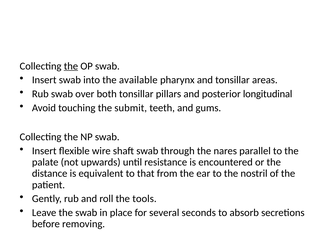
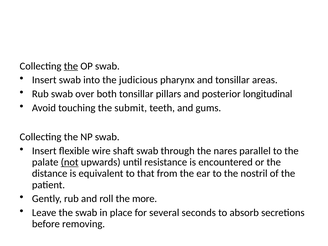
available: available -> judicious (138, 80)
not underline: none -> present (70, 162)
tools: tools -> more (145, 199)
